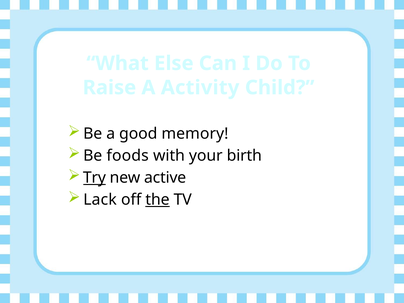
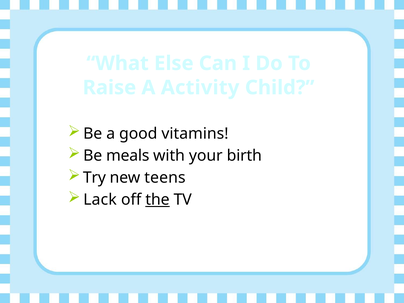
memory: memory -> vitamins (195, 134)
foods: foods -> meals (128, 156)
Try underline: present -> none (94, 178)
active: active -> teens (165, 178)
